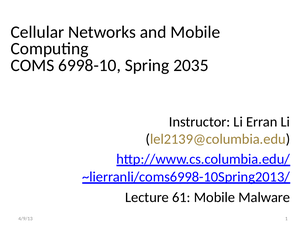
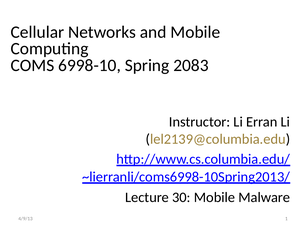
2035: 2035 -> 2083 (191, 66)
61: 61 -> 30 (181, 198)
